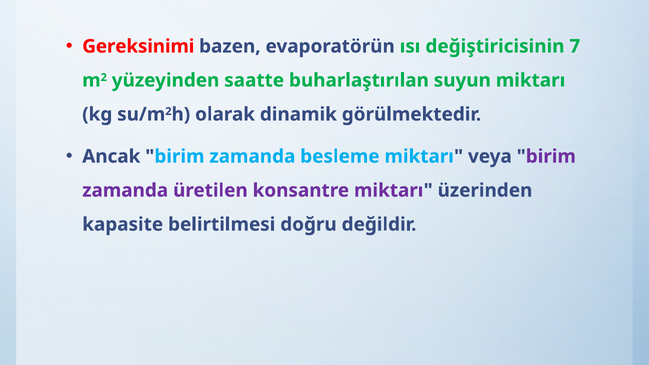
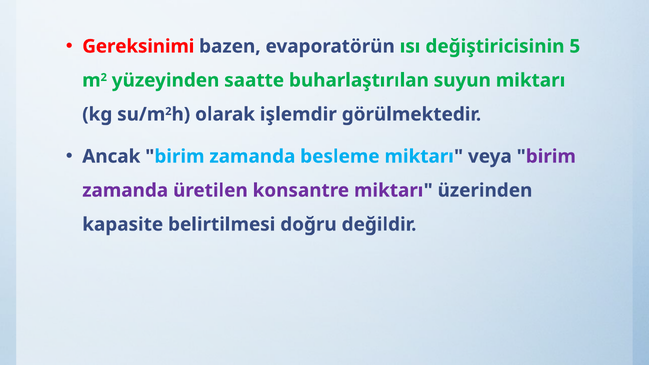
7: 7 -> 5 (575, 46)
dinamik: dinamik -> işlemdir (298, 114)
